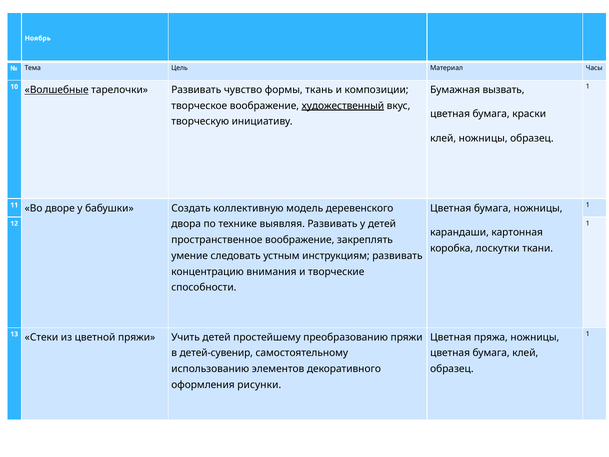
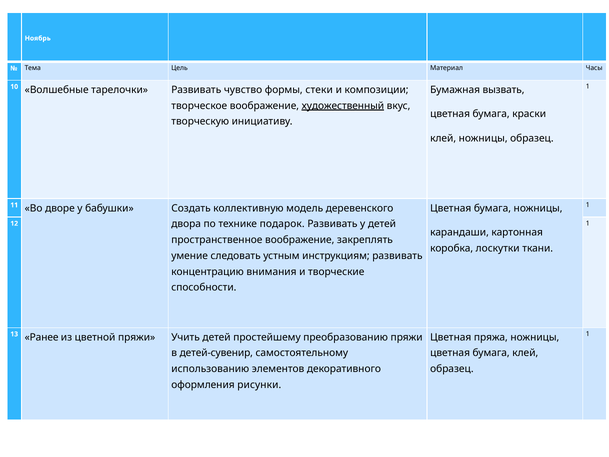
Волшебные underline: present -> none (57, 90)
ткань: ткань -> стеки (319, 90)
выявляя: выявляя -> подарок (282, 224)
Стеки: Стеки -> Ранее (42, 337)
